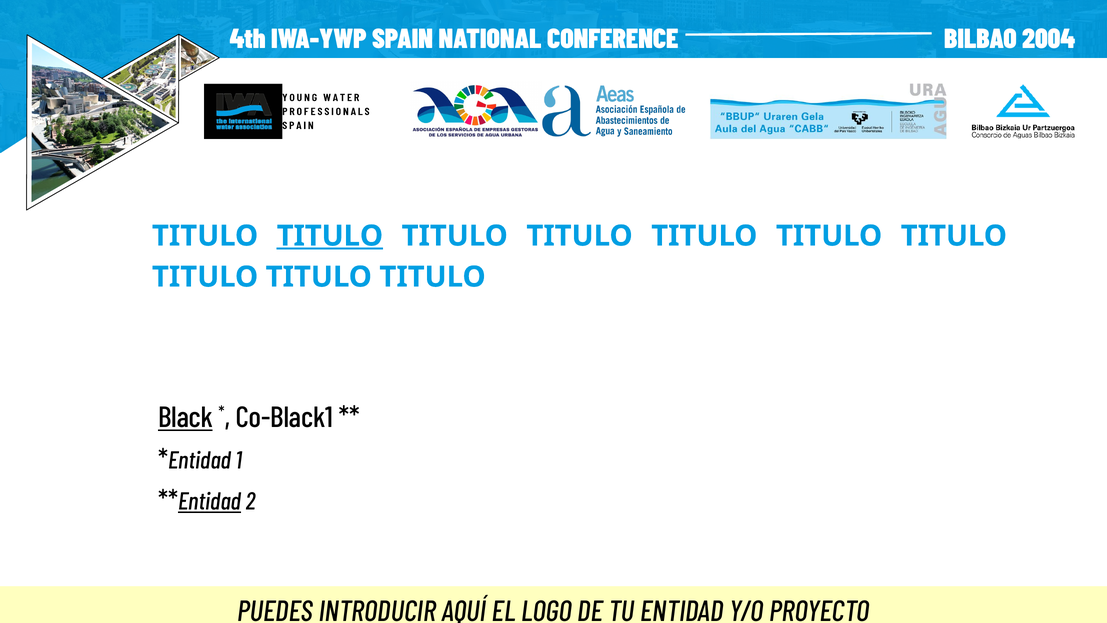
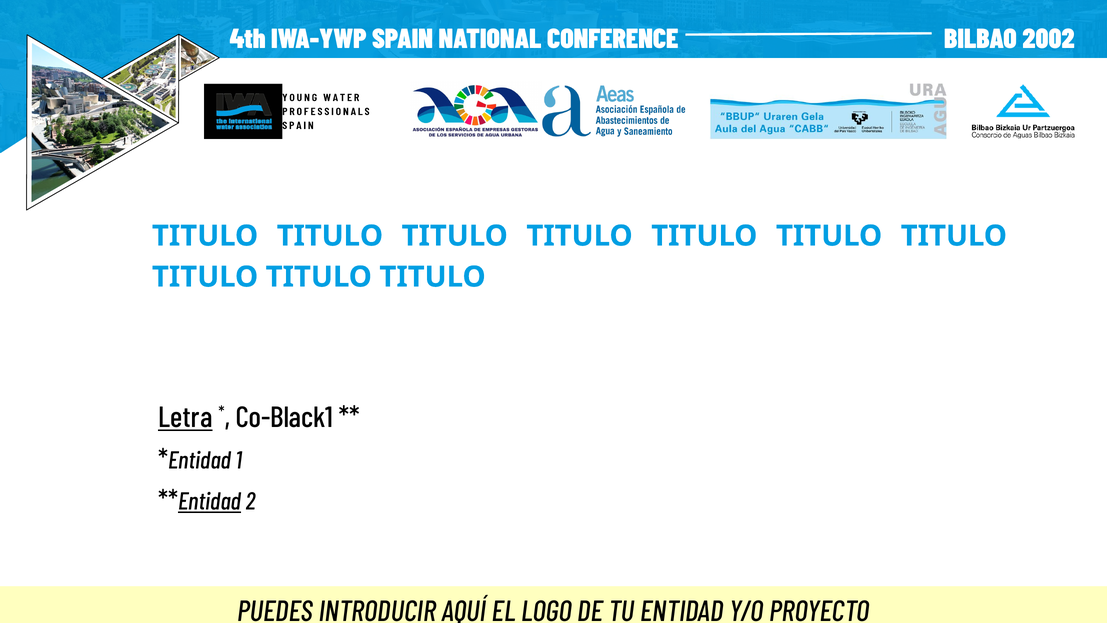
2004: 2004 -> 2002 (1049, 39)
TITULO underline: present -> none (330, 236)
Black: Black -> Letra (185, 417)
